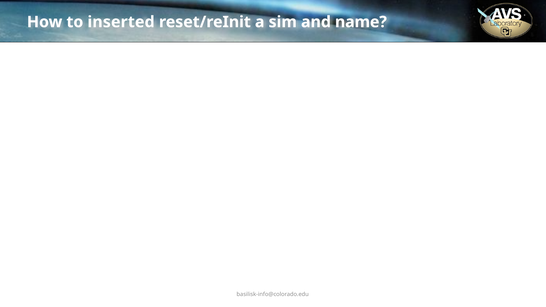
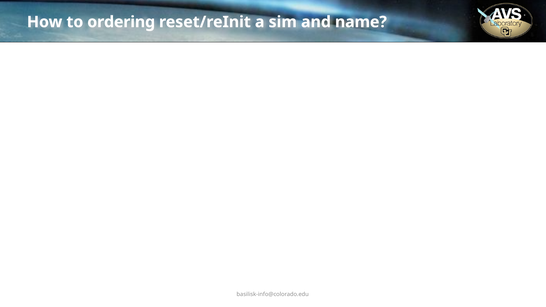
inserted: inserted -> ordering (121, 22)
